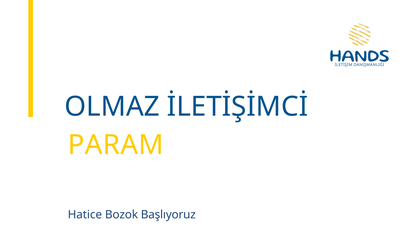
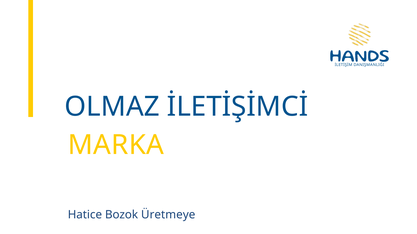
PARAM: PARAM -> MARKA (116, 145)
Başlıyoruz: Başlıyoruz -> Üretmeye (168, 215)
